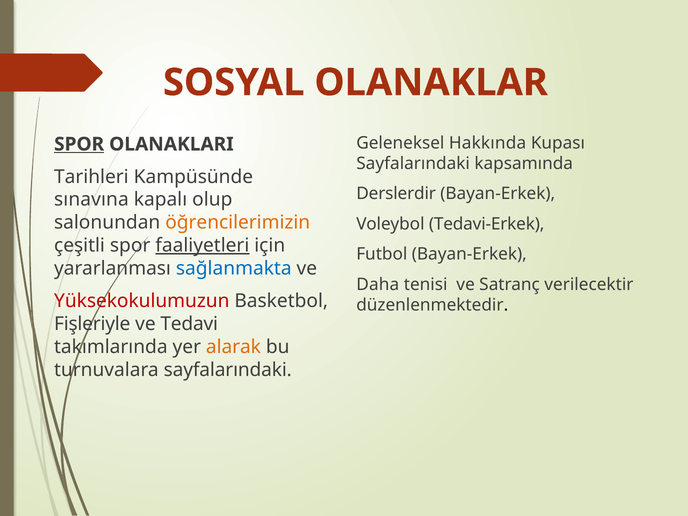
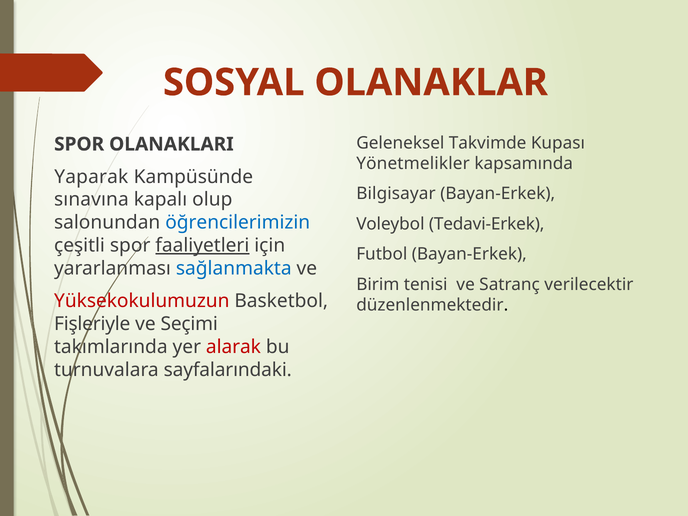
Hakkında: Hakkında -> Takvimde (488, 143)
SPOR underline: present -> none (79, 144)
Sayfalarındaki: Sayfalarındaki -> Yönetmelikler (413, 164)
Tarihleri: Tarihleri -> Yaparak (91, 177)
Derslerdir: Derslerdir -> Bilgisayar (396, 194)
öğrencilerimizin colour: orange -> blue (238, 223)
Daha: Daha -> Birim (378, 284)
Tedavi: Tedavi -> Seçimi (189, 324)
alarak colour: orange -> red (233, 347)
